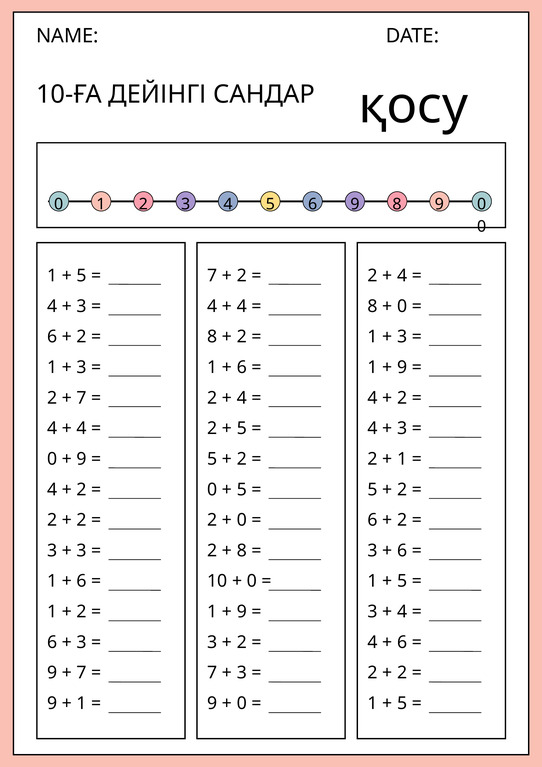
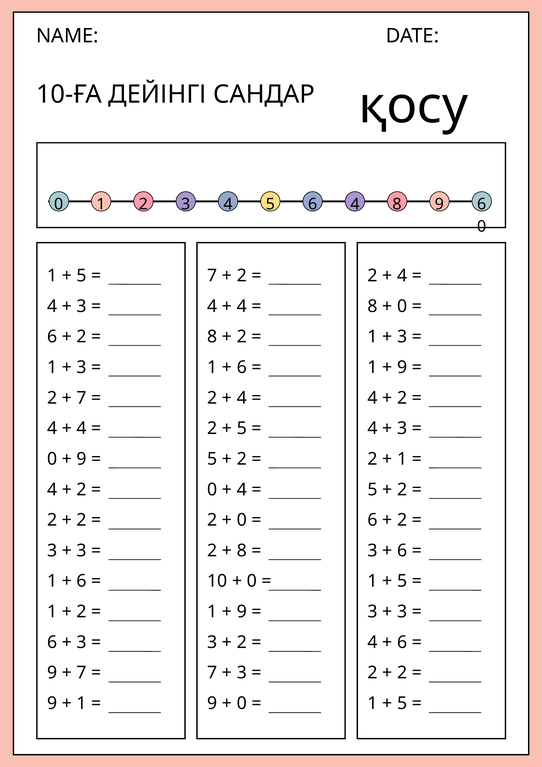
6 9: 9 -> 4 (355, 204)
9 0: 0 -> 6 (482, 204)
5: 5 -> 4 (242, 490)
4: 4 -> 3 (402, 612)
